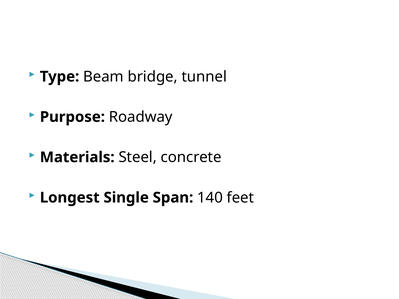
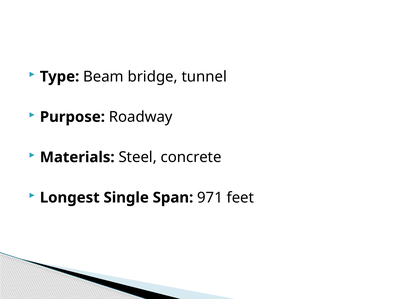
140: 140 -> 971 (210, 198)
